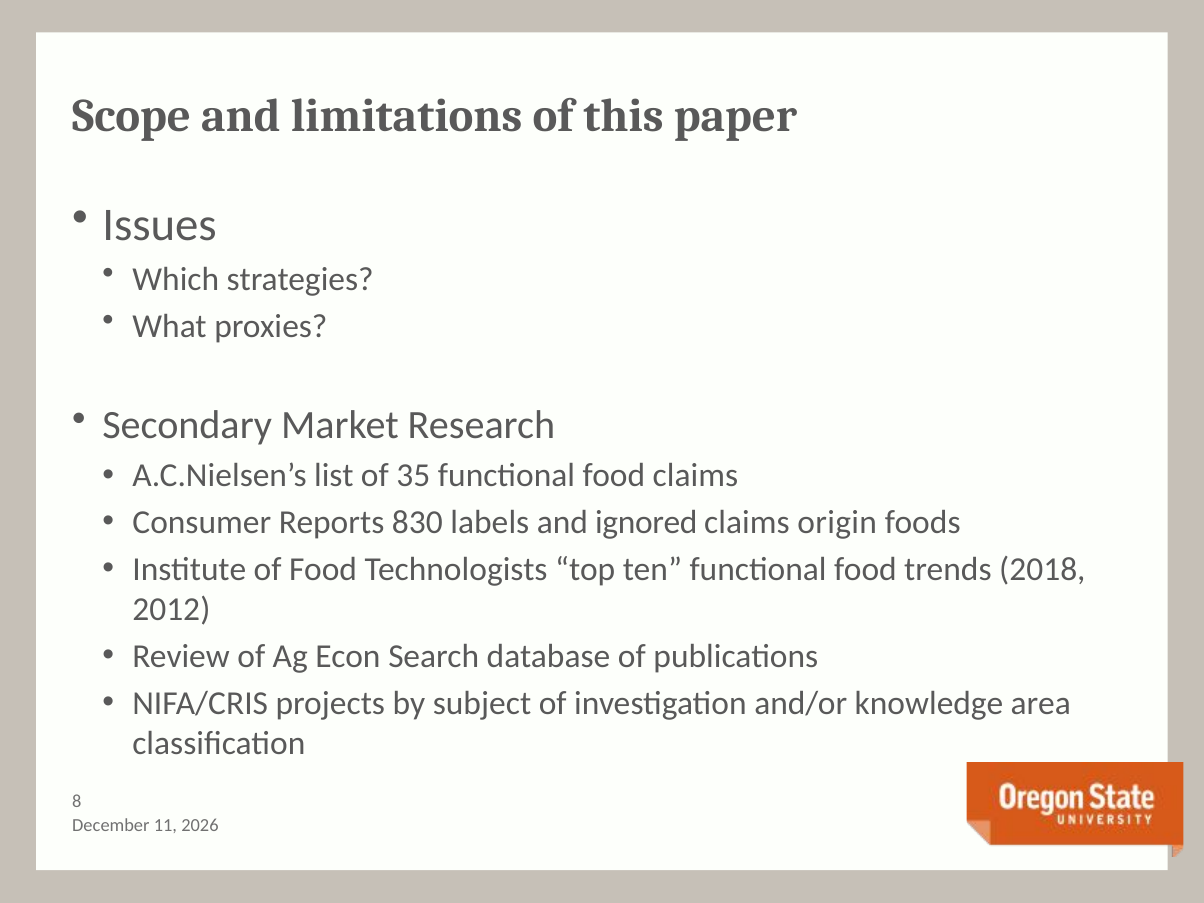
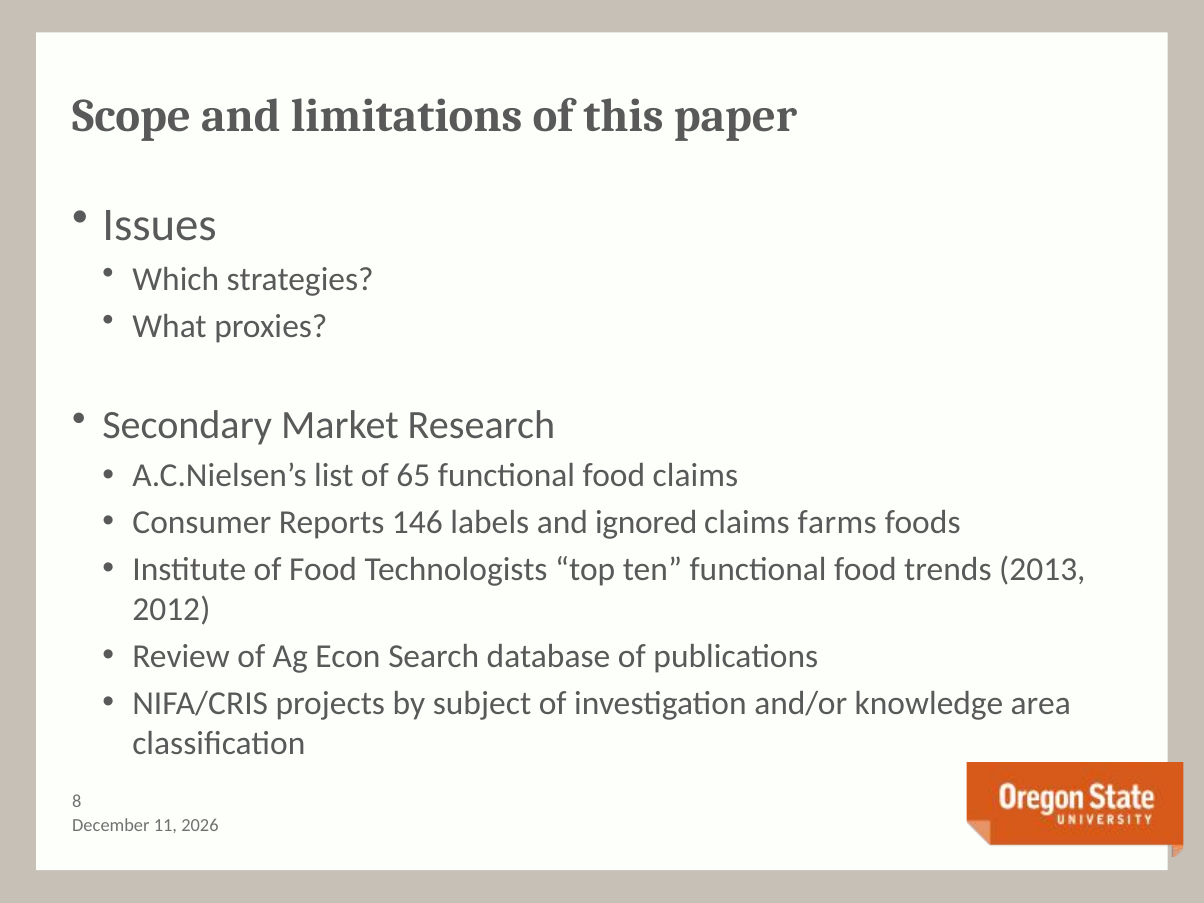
35: 35 -> 65 (413, 476)
830: 830 -> 146 (417, 523)
origin: origin -> farms (837, 523)
2018: 2018 -> 2013 (1042, 570)
